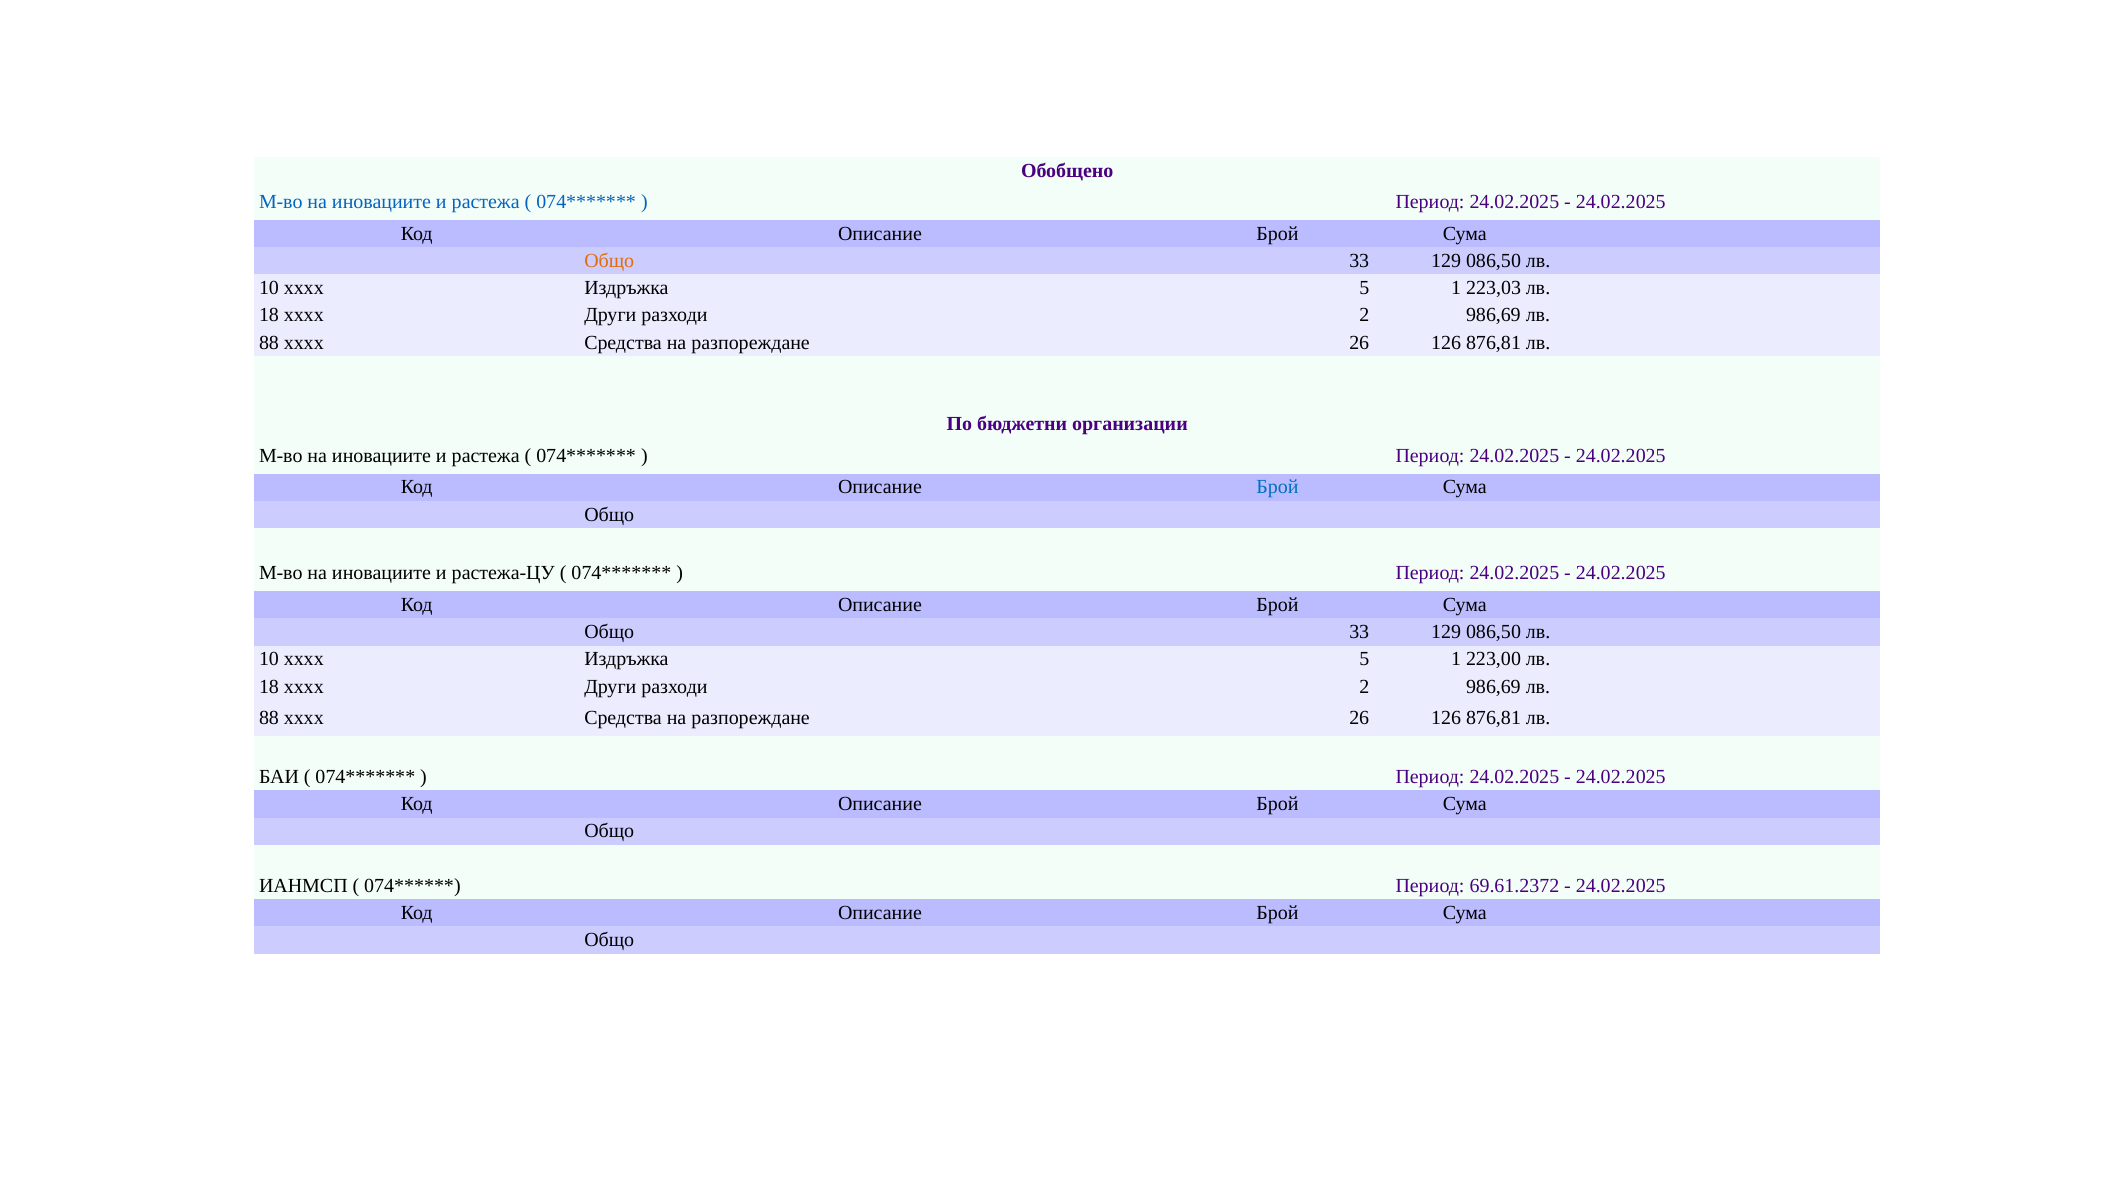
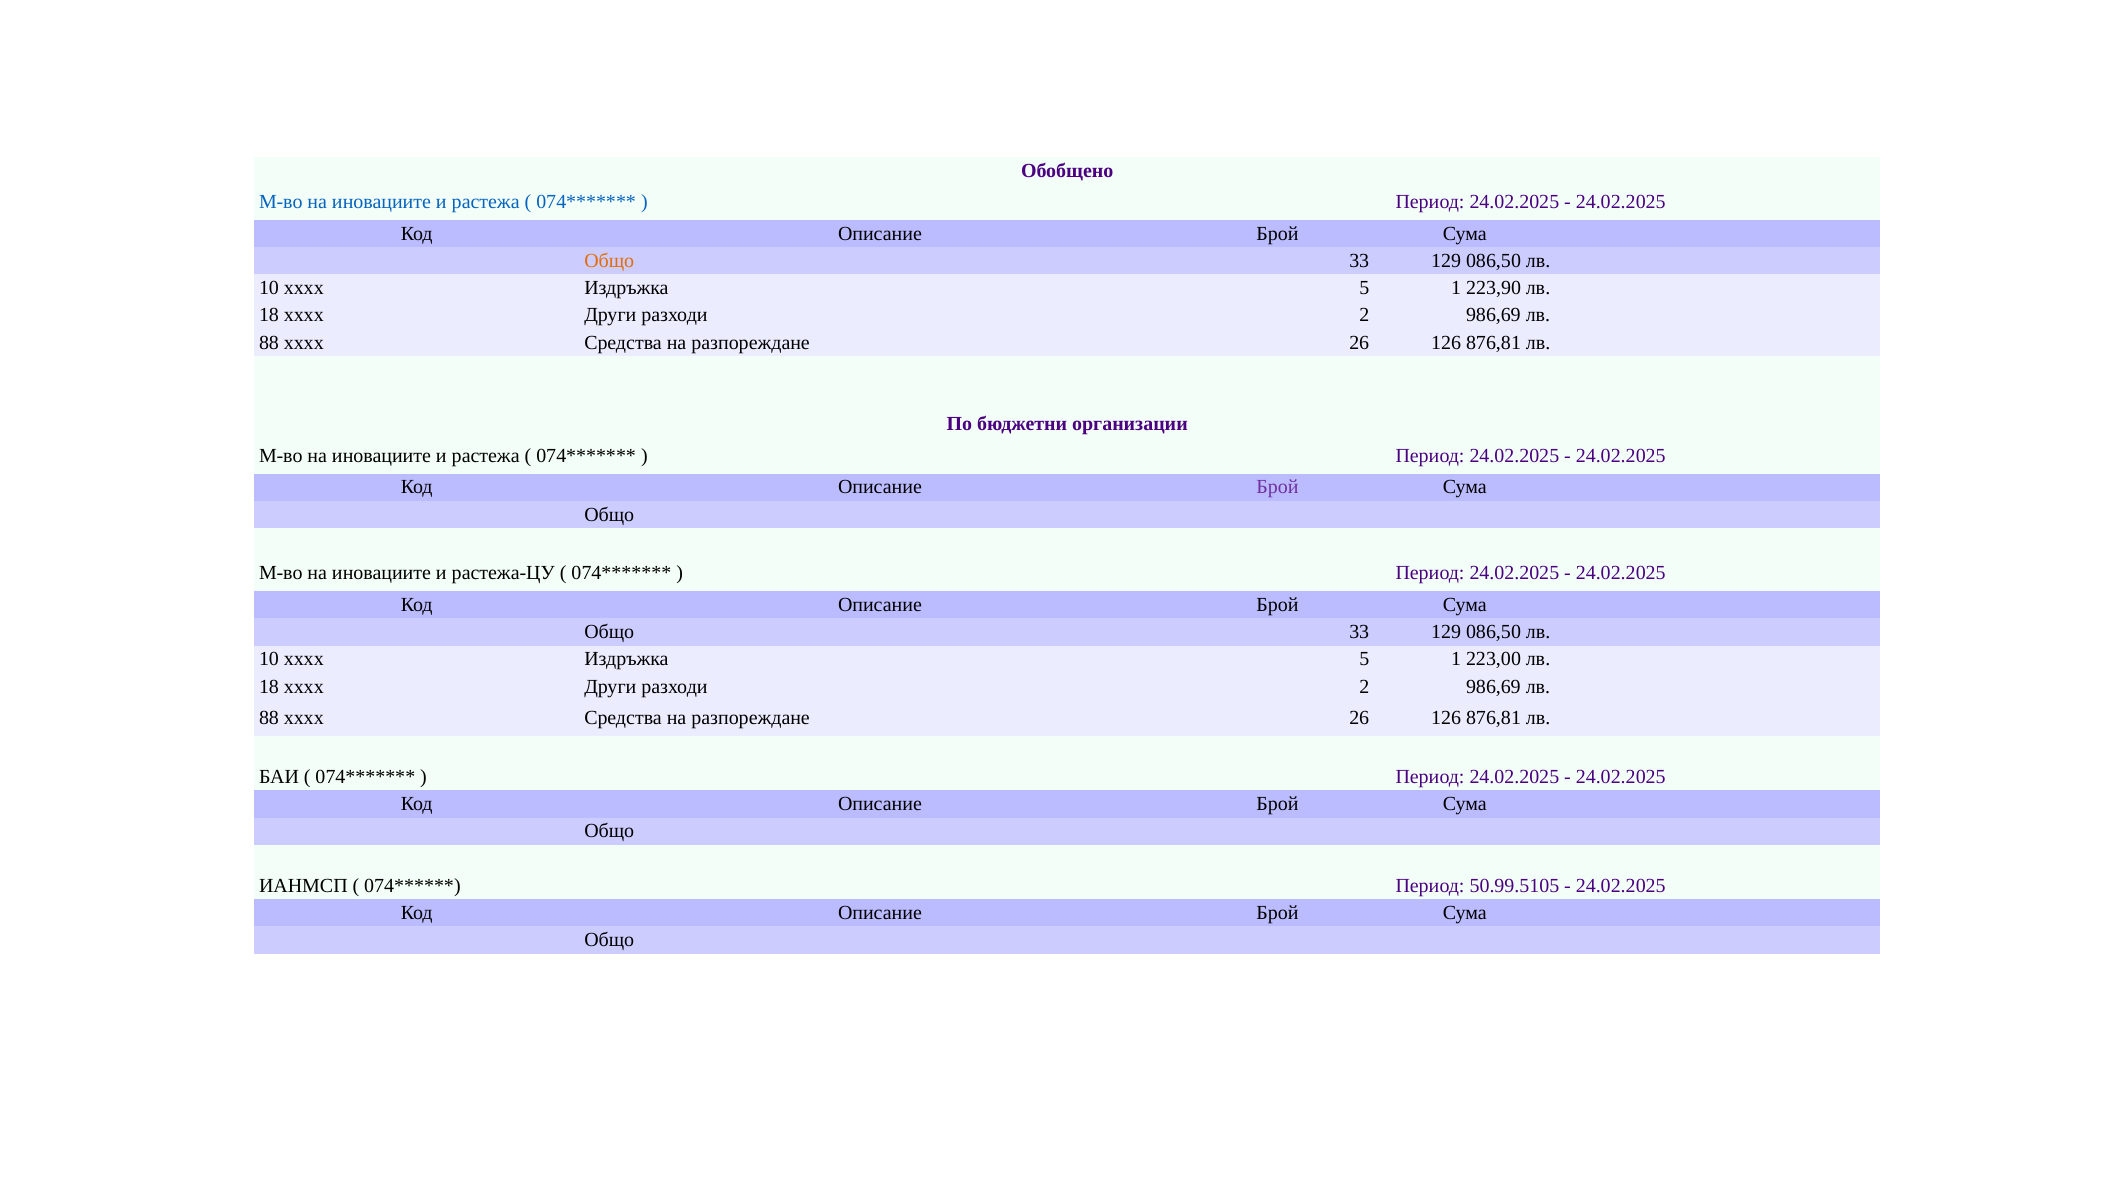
223,03: 223,03 -> 223,90 (1494, 288)
Брой colour: blue -> purple (1278, 487)
69.61.2372: 69.61.2372 -> 50.99.5105 (1514, 886)
